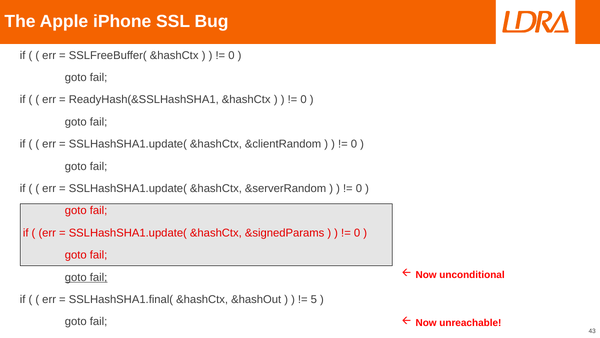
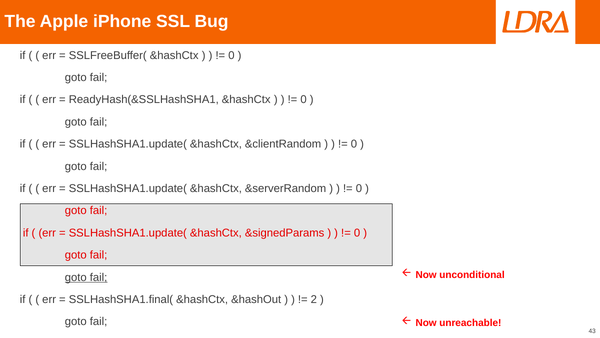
5: 5 -> 2 (314, 299)
